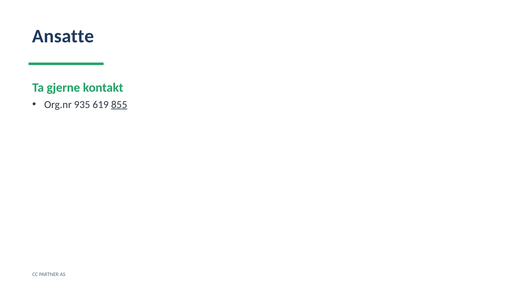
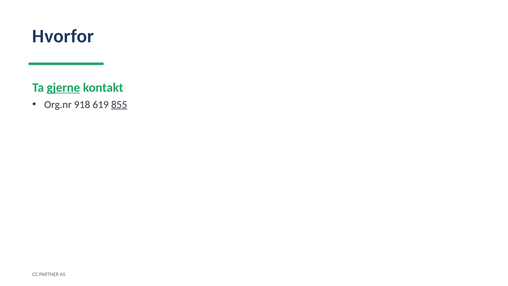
Ansatte: Ansatte -> Hvorfor (63, 36)
gjerne underline: none -> present (63, 87)
935: 935 -> 918 (82, 104)
